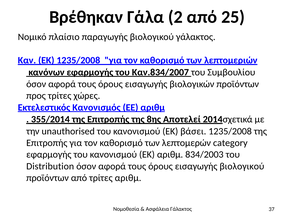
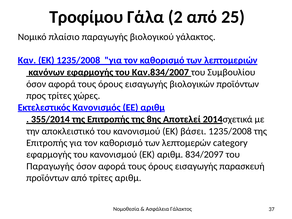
Βρέθηκαν: Βρέθηκαν -> Τροφίμου (86, 17)
unauthorised: unauthorised -> αποκλειστικό (68, 131)
834/2003: 834/2003 -> 834/2097 (204, 155)
Distribution: Distribution -> Παραγωγής (50, 166)
εισαγωγής βιολογικού: βιολογικού -> παρασκευή (242, 166)
